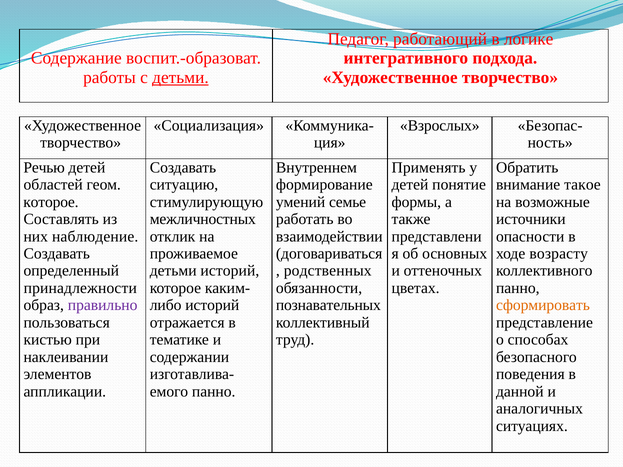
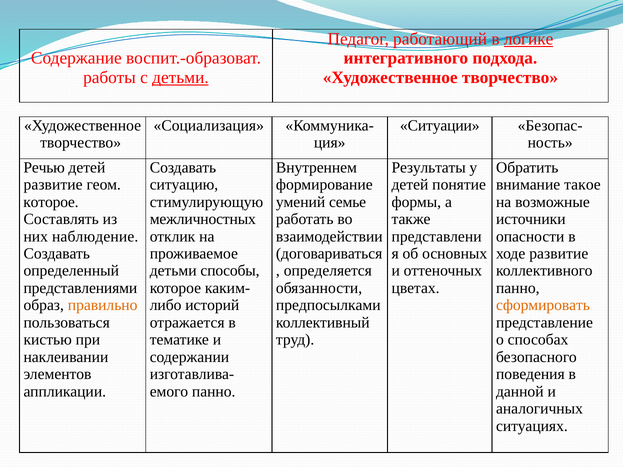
логике underline: none -> present (529, 39)
Взрослых: Взрослых -> Ситуации (440, 126)
Применять: Применять -> Результаты (429, 168)
областей: областей -> развитие (53, 185)
ходе возрасту: возрасту -> развитие (559, 254)
детьми историй: историй -> способы (230, 271)
родственных: родственных -> определяется (328, 271)
принадлежности: принадлежности -> представлениями (80, 288)
правильно colour: purple -> orange (103, 305)
познавательных: познавательных -> предпосылками (328, 305)
